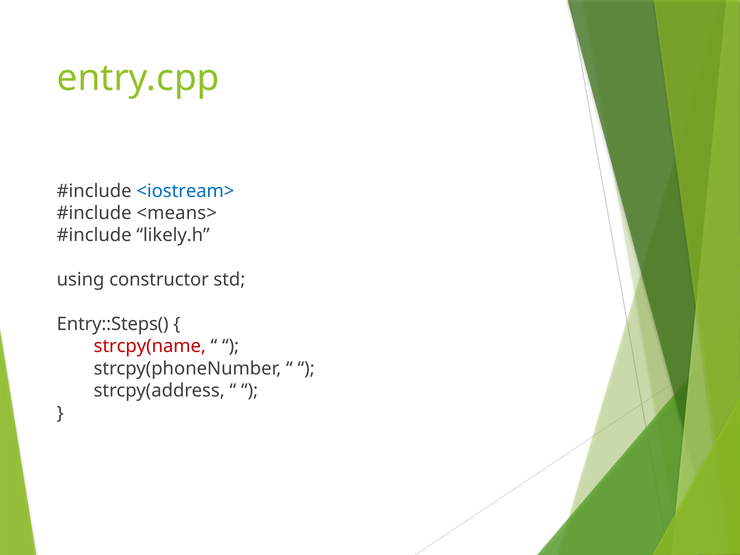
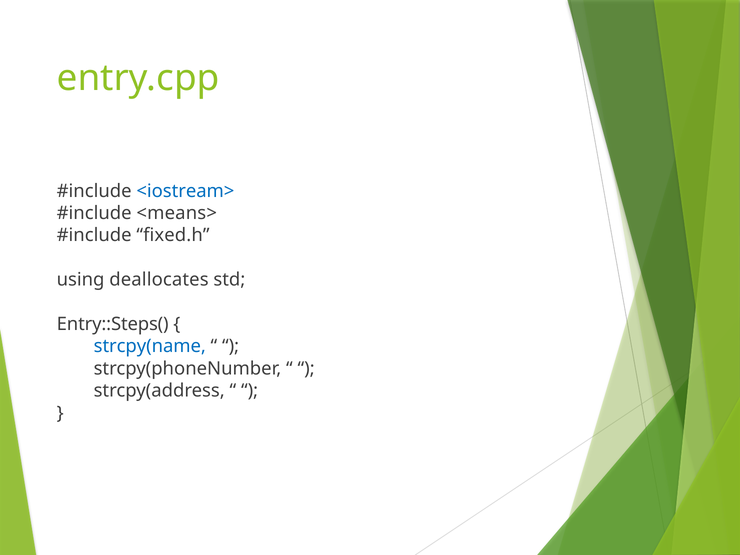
likely.h: likely.h -> fixed.h (173, 235)
constructor: constructor -> deallocates (159, 280)
strcpy(name colour: red -> blue (150, 346)
